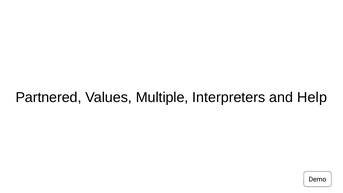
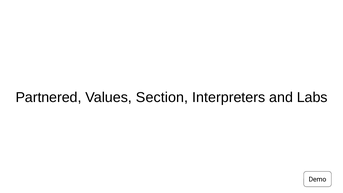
Multiple: Multiple -> Section (162, 97)
Help: Help -> Labs (312, 97)
